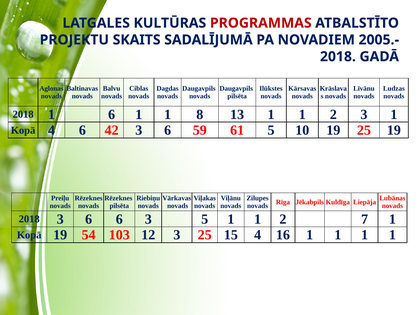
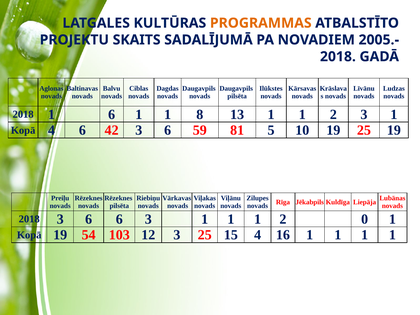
PROGRAMMAS colour: red -> orange (261, 23)
61: 61 -> 81 (237, 130)
6 3 5: 5 -> 1 (205, 219)
7: 7 -> 0 (365, 219)
